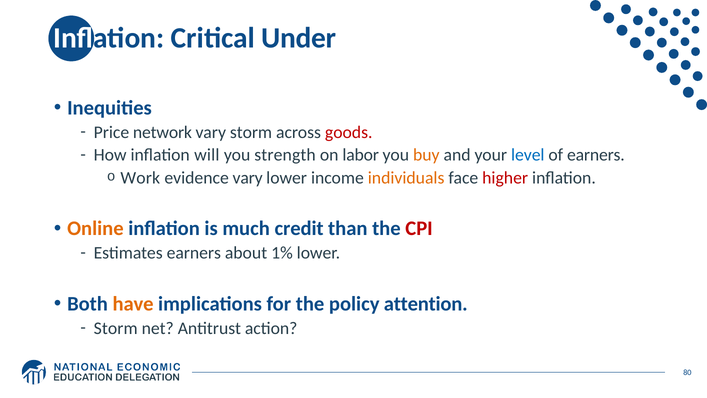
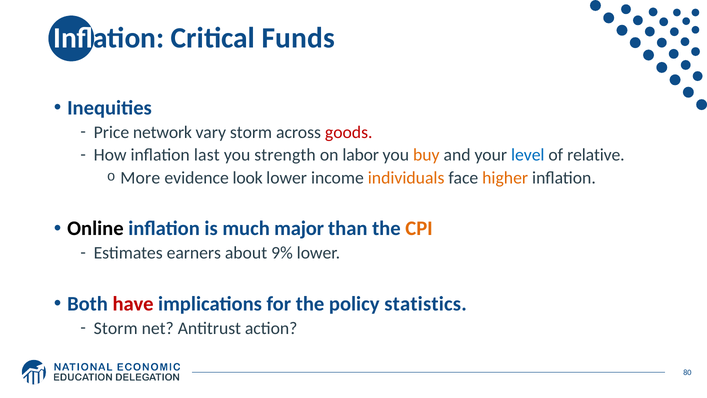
Under: Under -> Funds (298, 38)
will: will -> last (207, 155)
of earners: earners -> relative (596, 155)
Work: Work -> More (140, 178)
evidence vary: vary -> look (248, 178)
higher colour: red -> orange (505, 178)
Online colour: orange -> black (95, 228)
credit: credit -> major (299, 228)
CPI colour: red -> orange (419, 228)
1%: 1% -> 9% (282, 253)
have colour: orange -> red (133, 304)
attention: attention -> statistics (426, 304)
